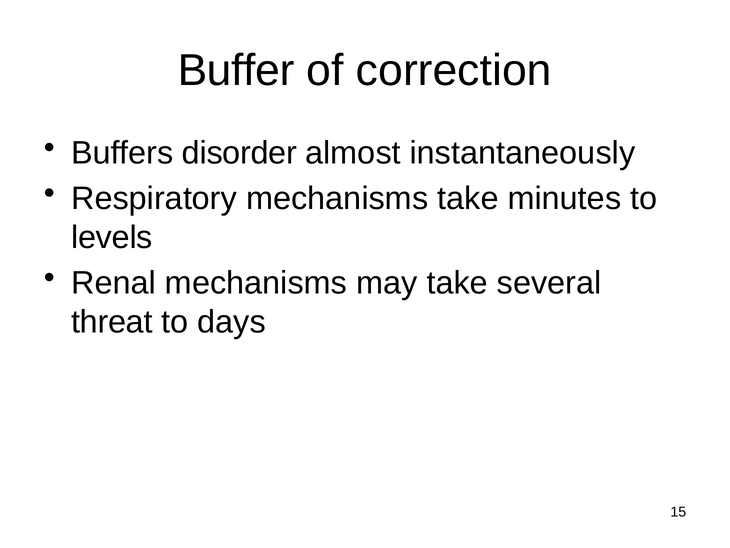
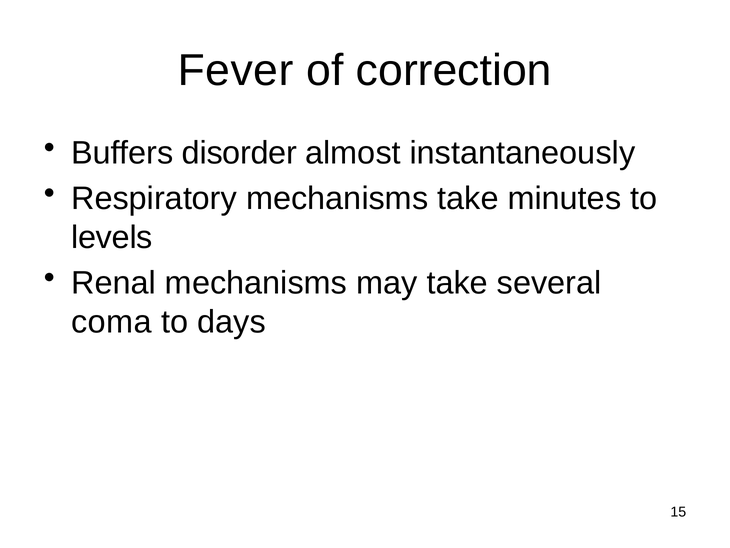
Buffer: Buffer -> Fever (236, 71)
threat: threat -> coma (112, 322)
